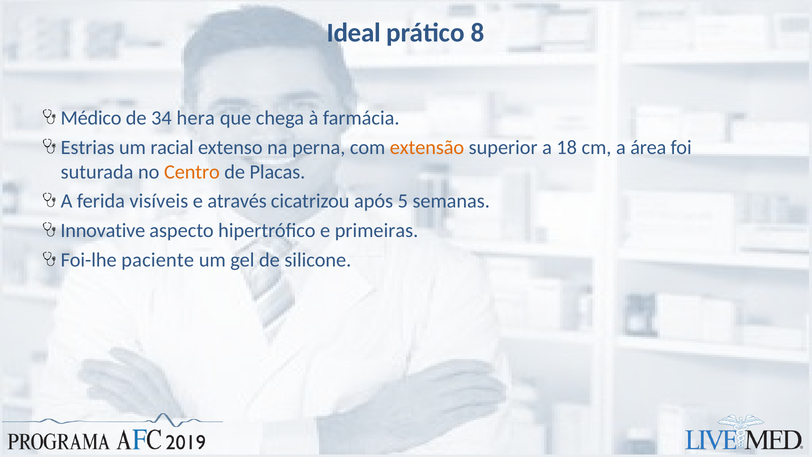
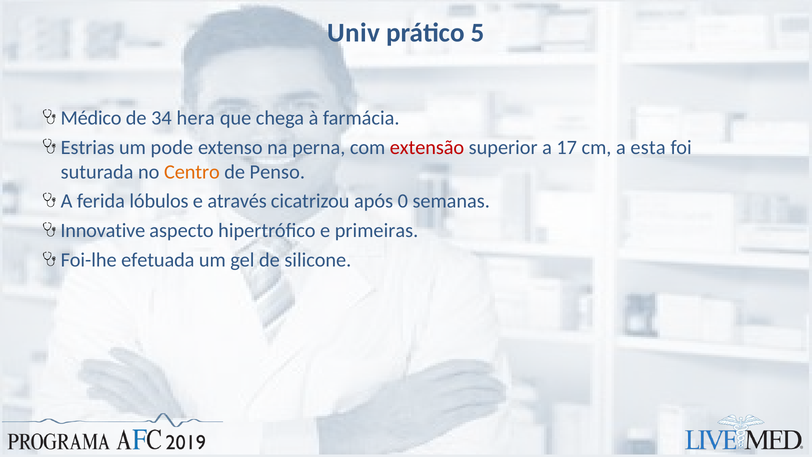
Ideal: Ideal -> Univ (354, 33)
8: 8 -> 5 (478, 33)
racial: racial -> pode (172, 147)
extensão colour: orange -> red (427, 147)
18: 18 -> 17 (567, 147)
área: área -> esta (648, 147)
Placas: Placas -> Penso (277, 172)
visíveis: visíveis -> lóbulos (159, 201)
5: 5 -> 0 (403, 201)
paciente: paciente -> efetuada (158, 260)
